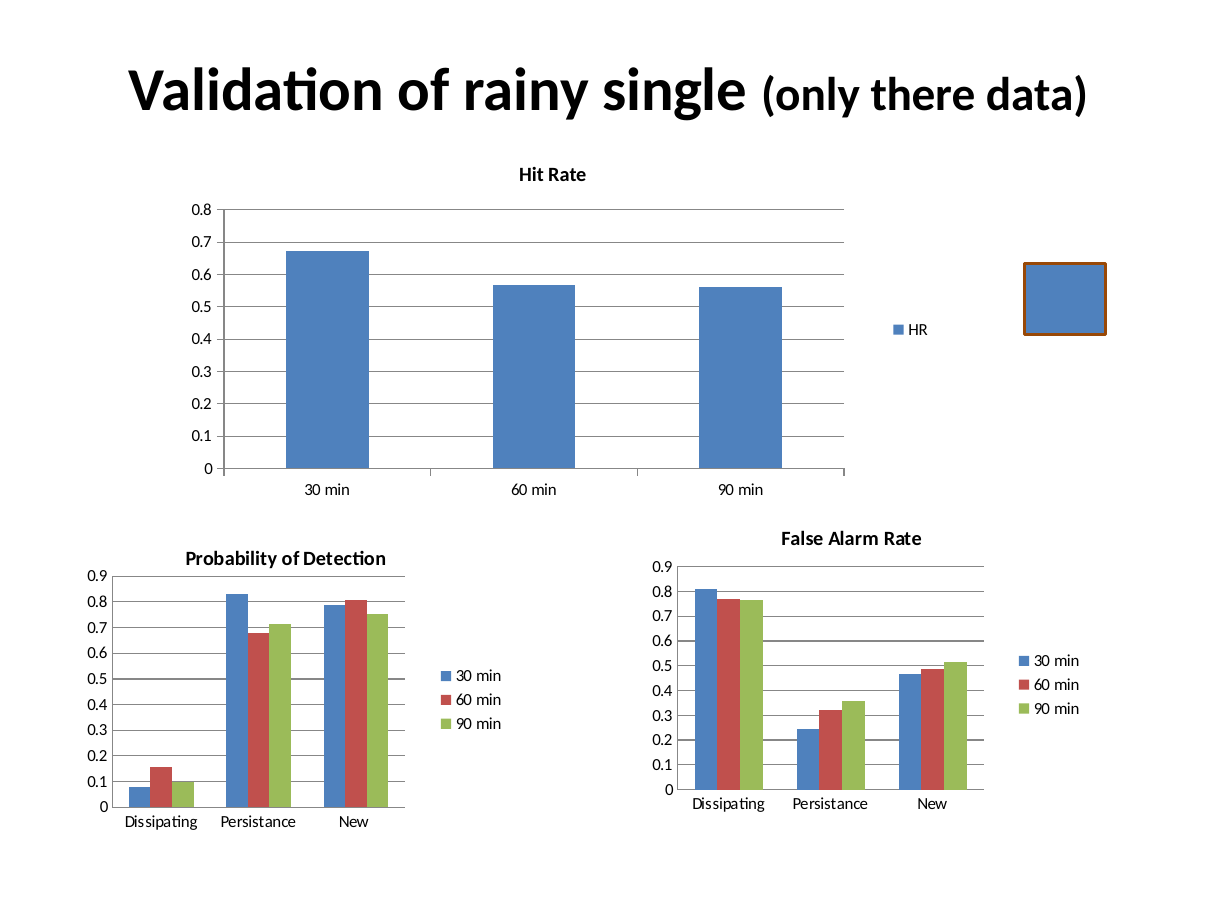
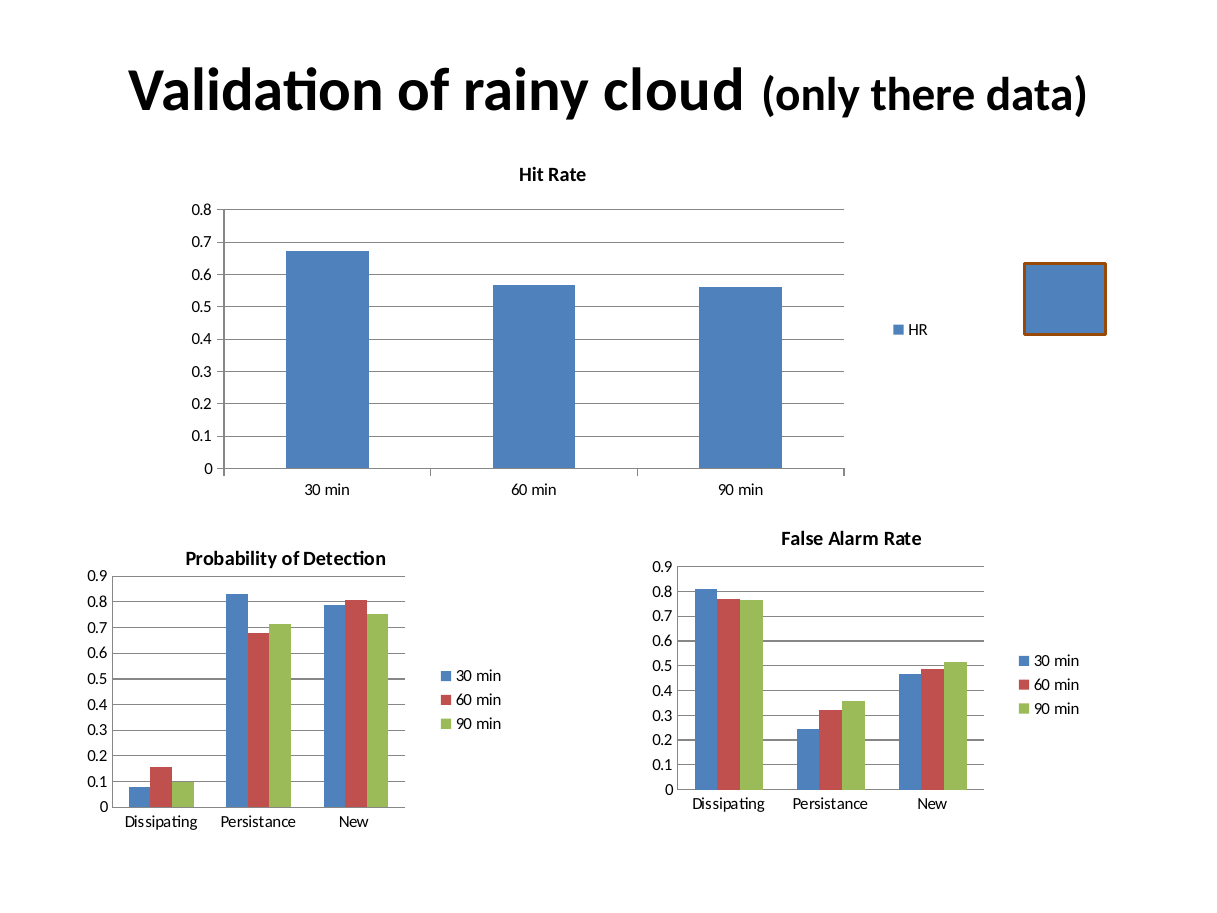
single: single -> cloud (674, 90)
